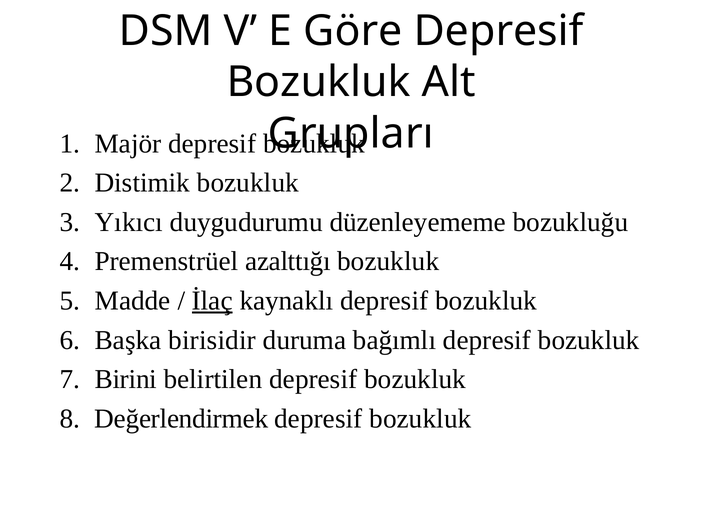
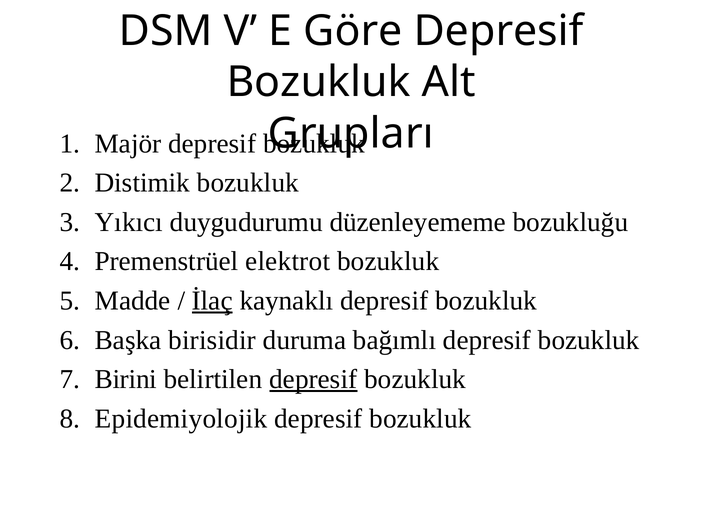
azalttığı: azalttığı -> elektrot (288, 262)
depresif underline: none -> present (313, 380)
Değerlendirmek: Değerlendirmek -> Epidemiyolojik (181, 419)
